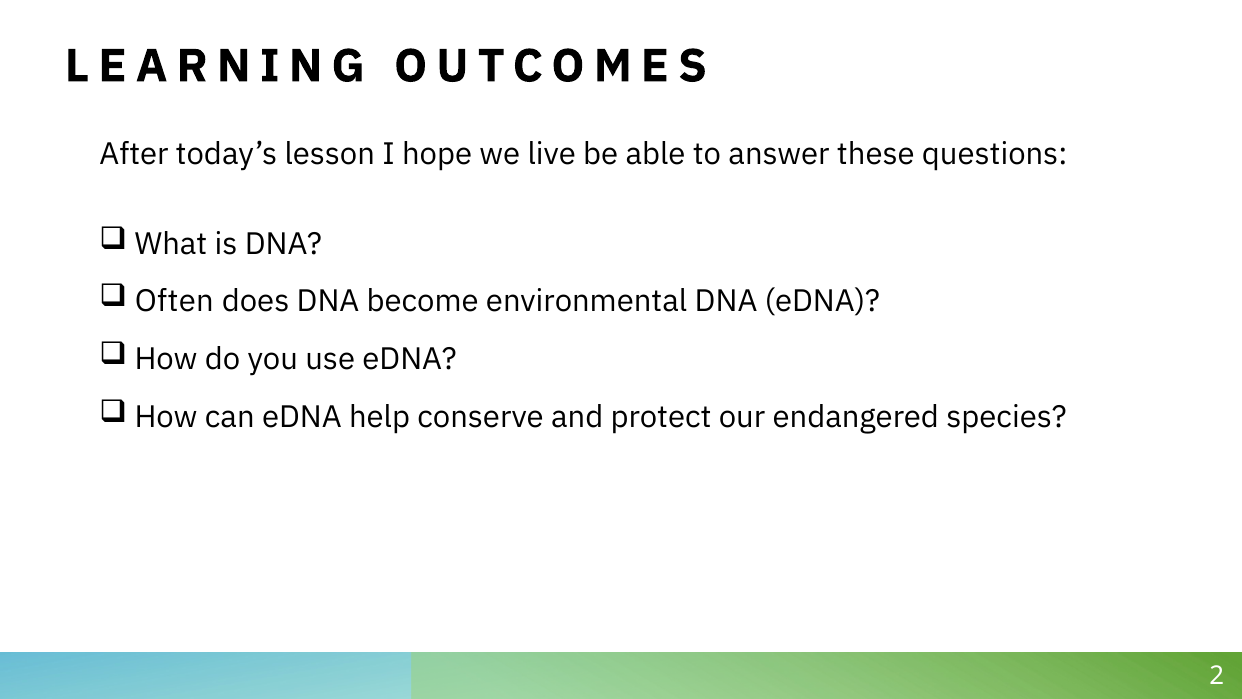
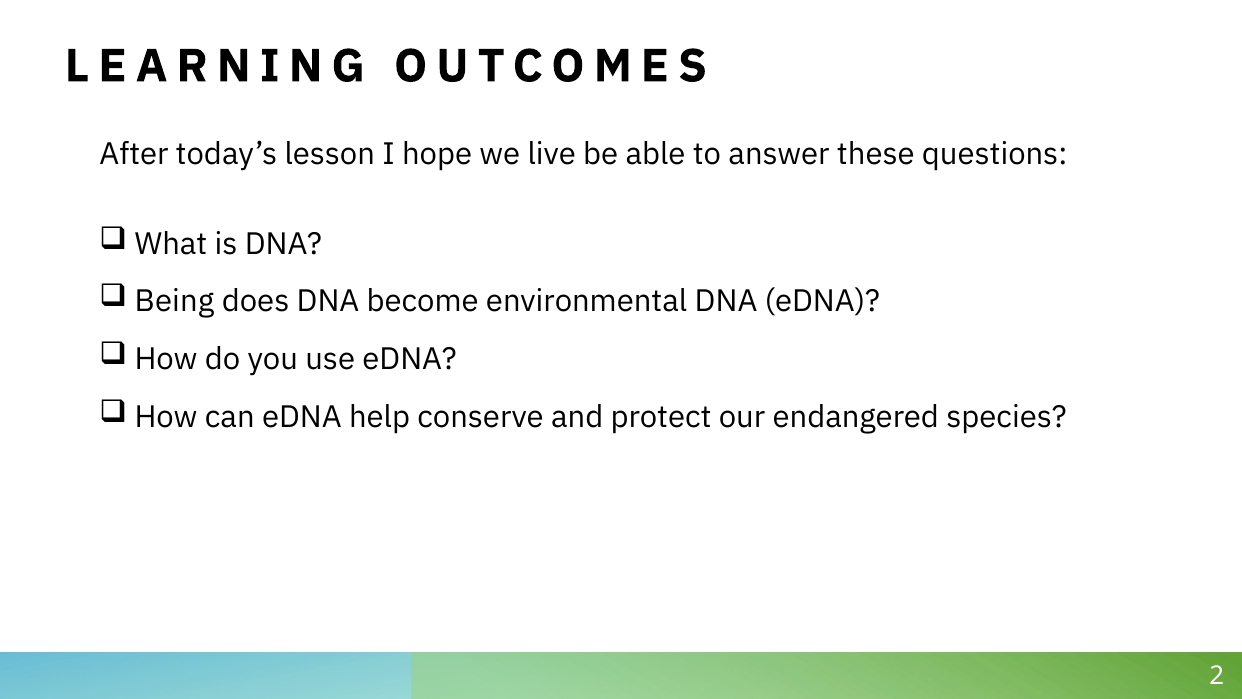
Often: Often -> Being (174, 302)
